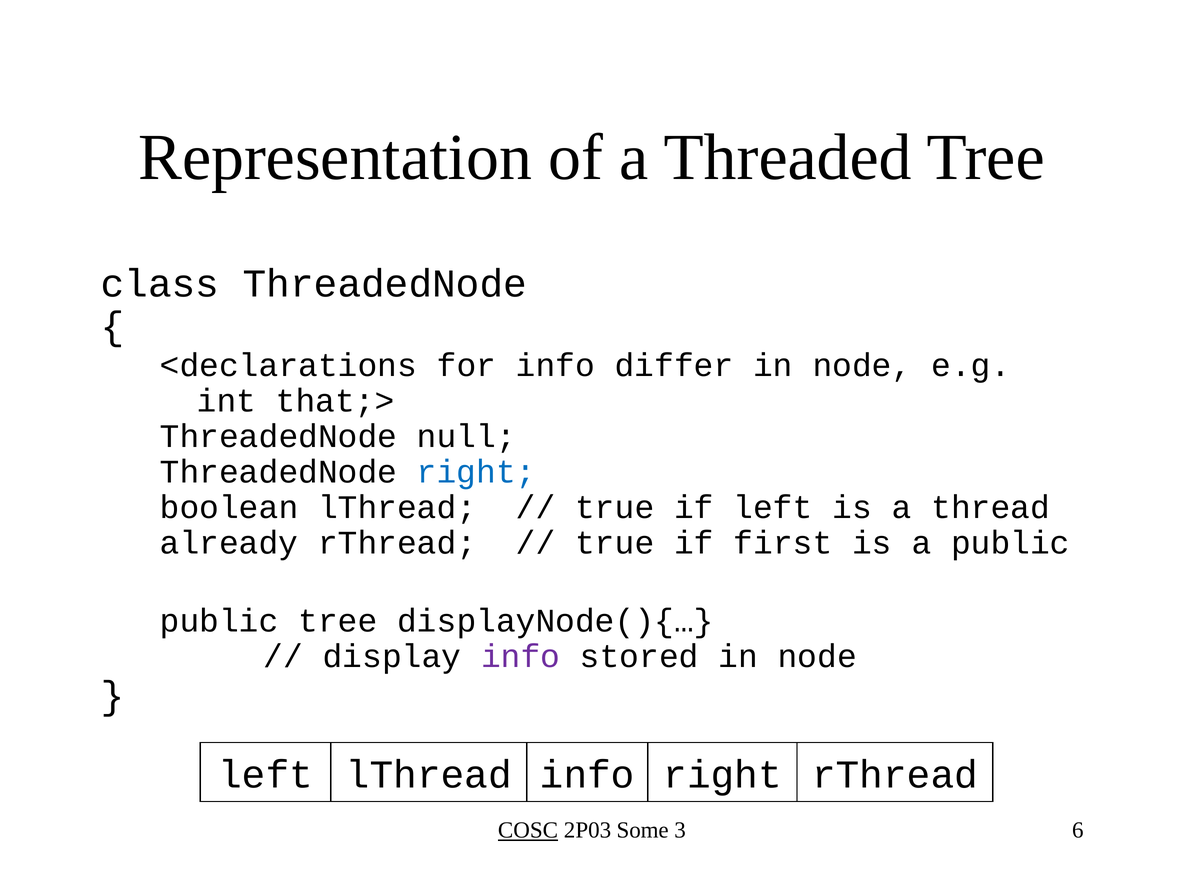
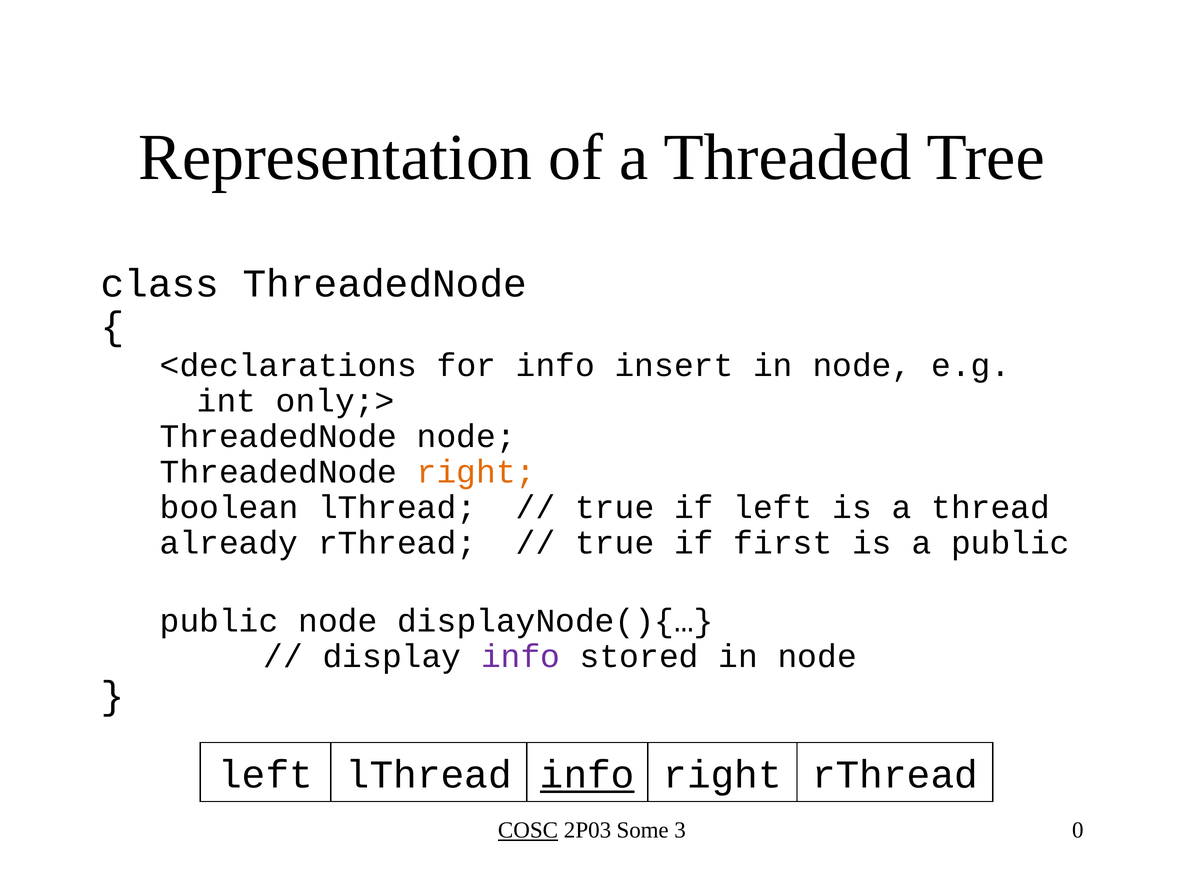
differ: differ -> insert (674, 365)
that;>: that;> -> only;> (335, 401)
ThreadedNode null: null -> node (466, 436)
right colour: blue -> orange (476, 472)
public tree: tree -> node (338, 621)
info underline: none -> present (587, 775)
6: 6 -> 0 (1078, 830)
